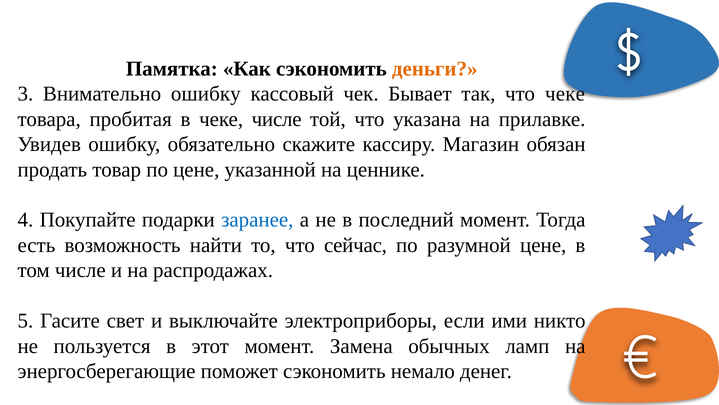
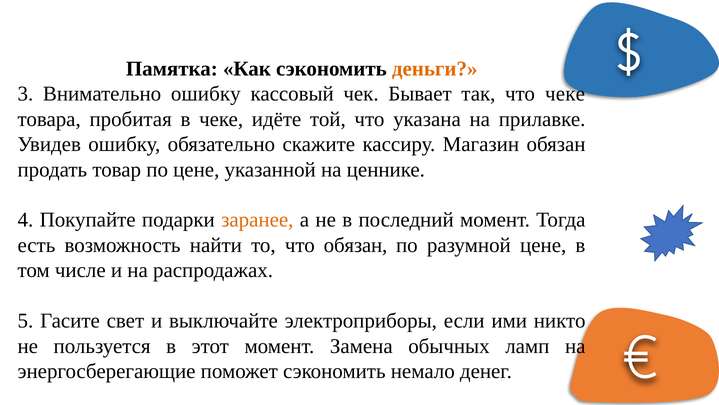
чеке числе: числе -> идёте (277, 119)
заранее colour: blue -> orange (257, 220)
что сейчас: сейчас -> обязан (356, 245)
